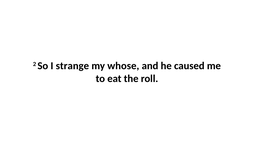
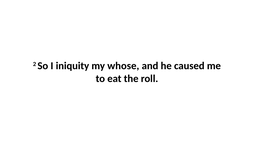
strange: strange -> iniquity (72, 66)
